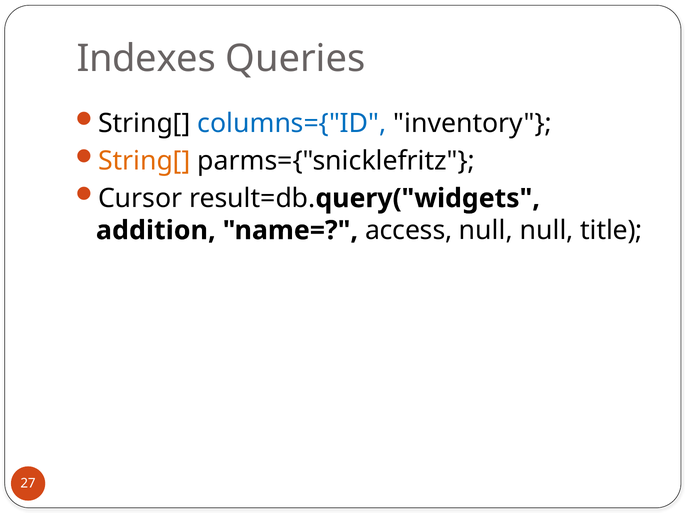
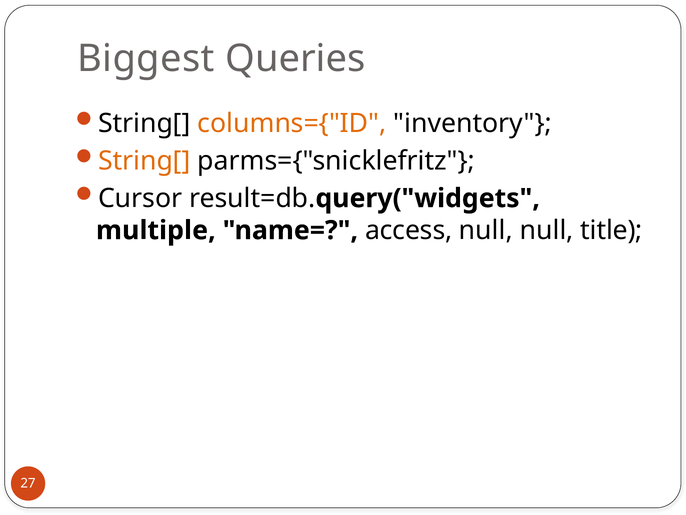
Indexes: Indexes -> Biggest (146, 59)
columns={"ID colour: blue -> orange (292, 123)
addition: addition -> multiple (156, 230)
